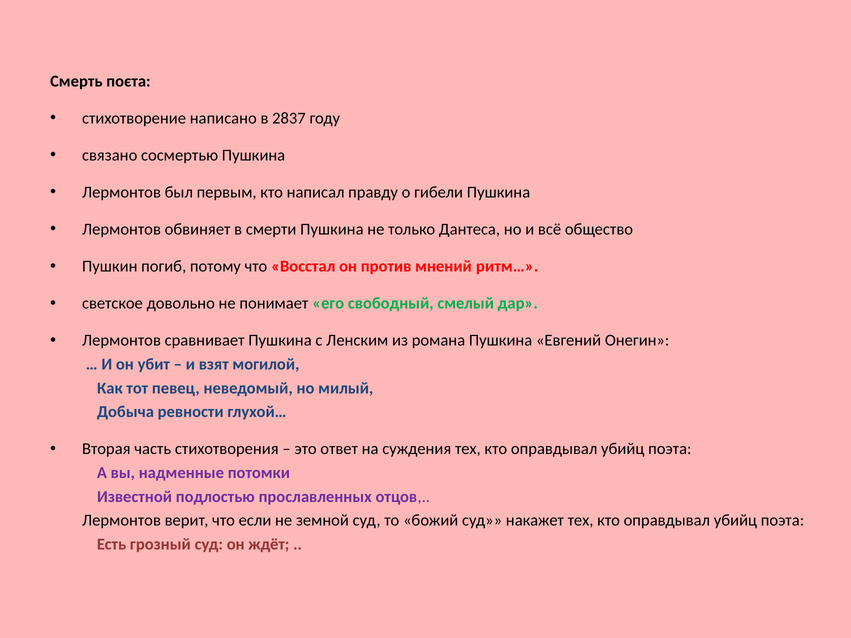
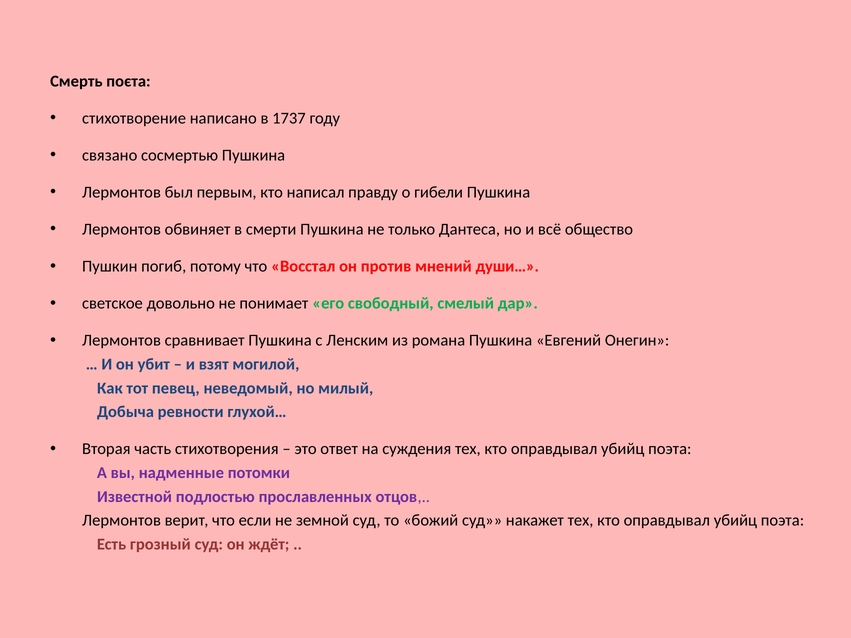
2837: 2837 -> 1737 (289, 118)
ритм…: ритм… -> души… (507, 267)
